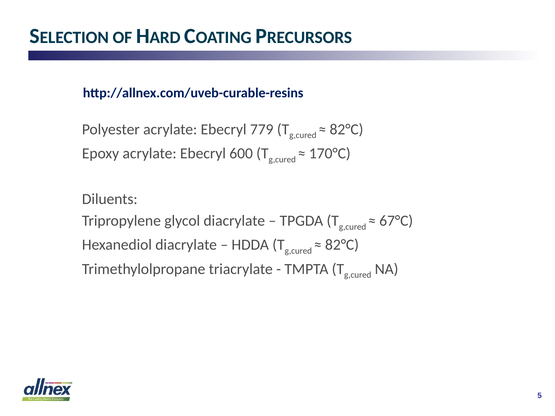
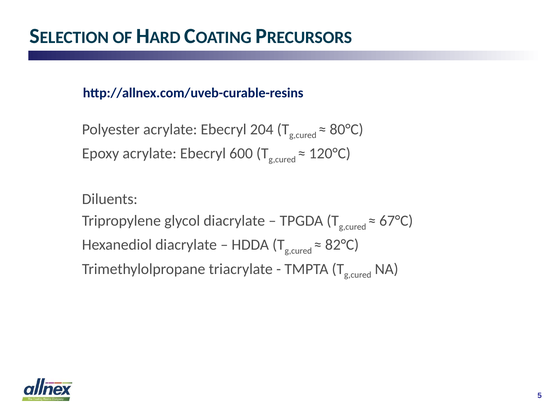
779: 779 -> 204 (262, 129)
82°C: 82°C -> 80°C (347, 129)
170°C: 170°C -> 120°C (330, 154)
